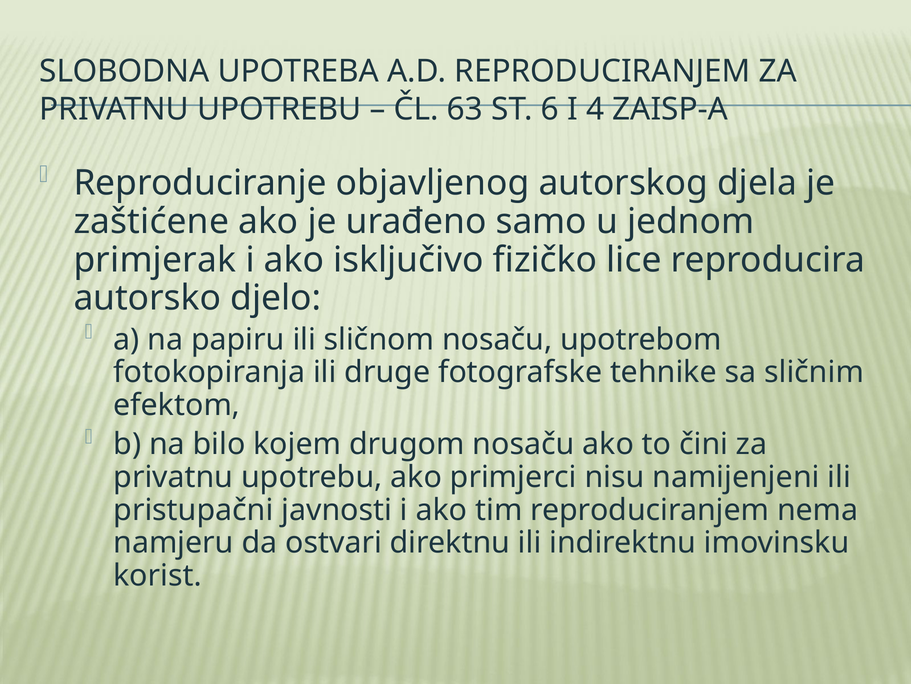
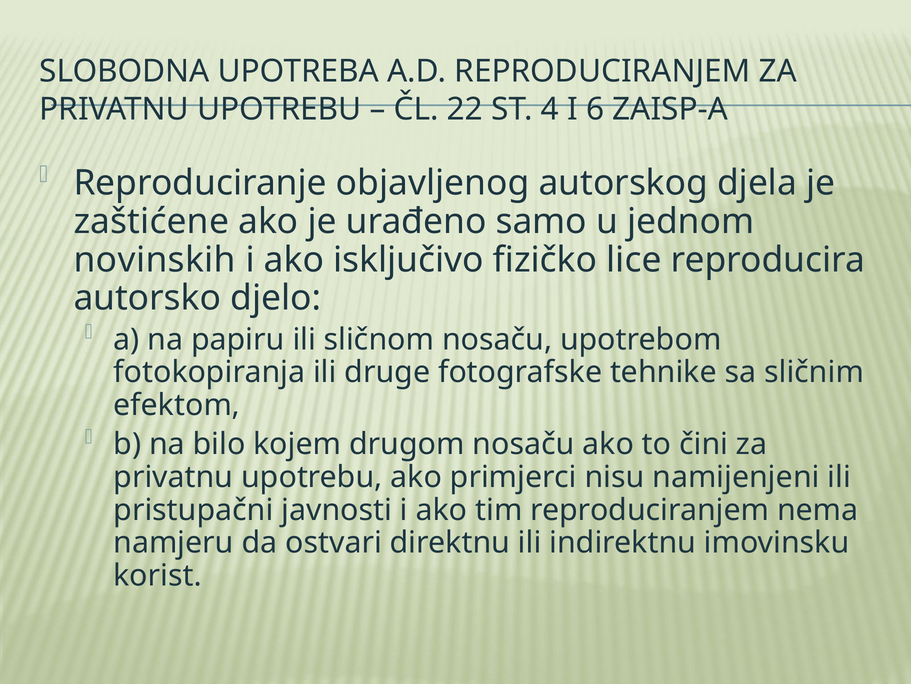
63: 63 -> 22 (465, 109)
6: 6 -> 4 (550, 109)
4: 4 -> 6 (595, 109)
primjerak: primjerak -> novinskih (155, 260)
